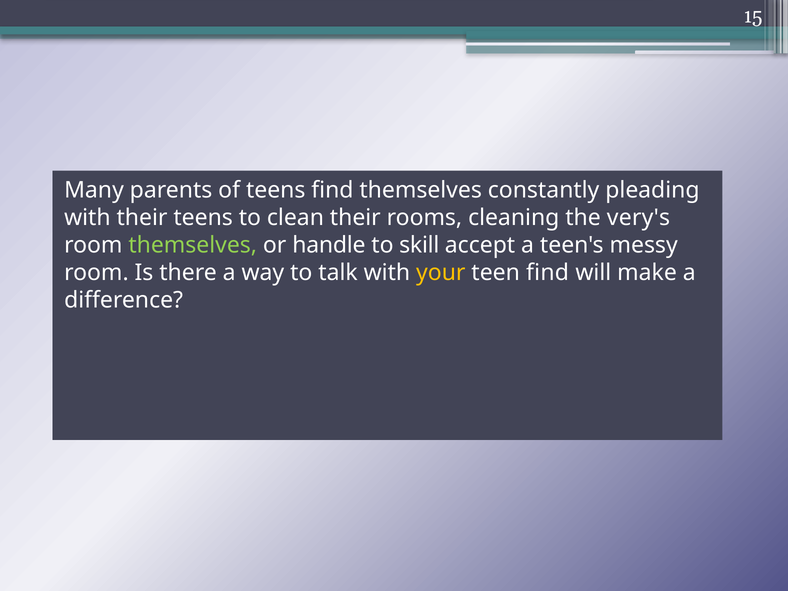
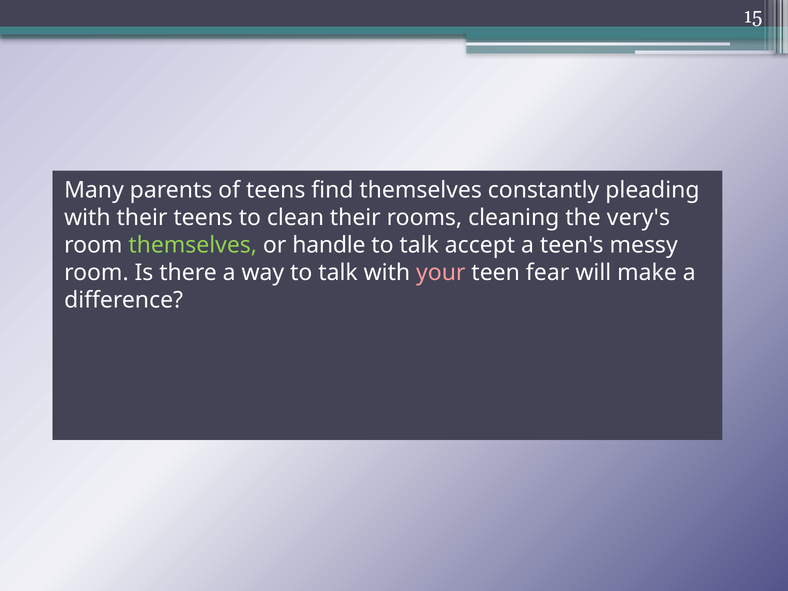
skill: skill -> talk (419, 245)
your colour: yellow -> pink (441, 273)
teen find: find -> fear (548, 273)
